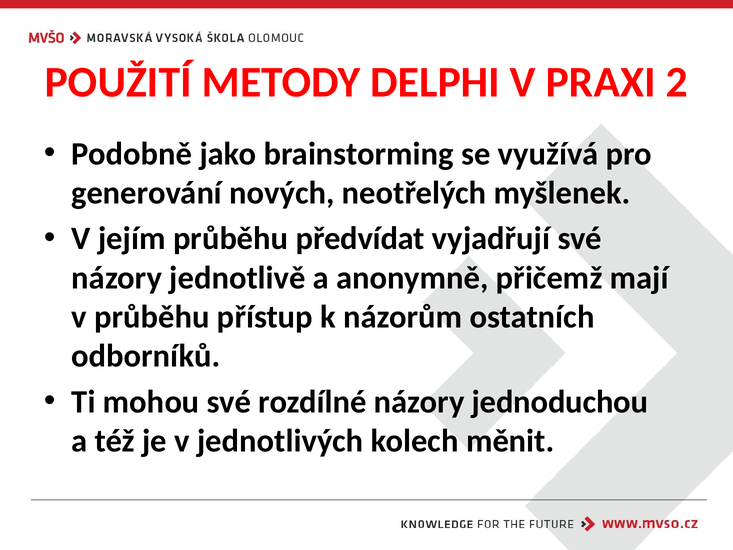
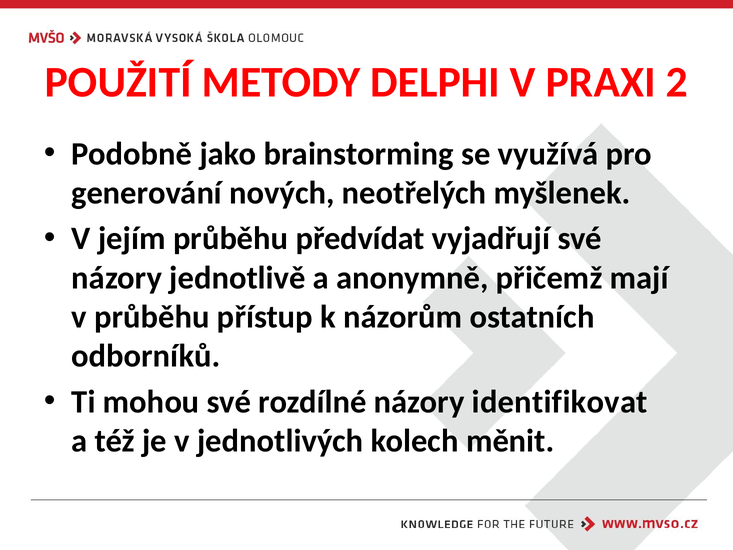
jednoduchou: jednoduchou -> identifikovat (560, 402)
